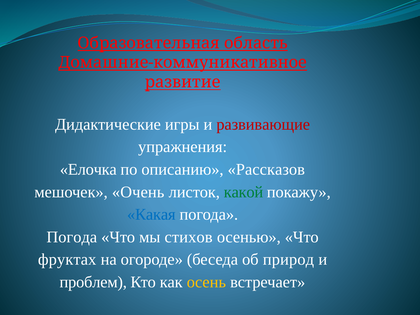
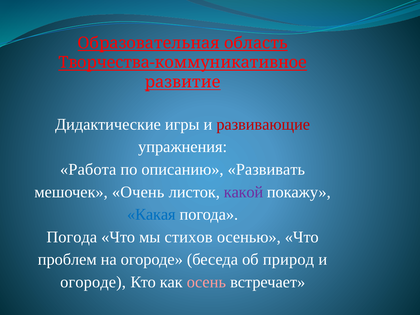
Домашние-коммуникативное: Домашние-коммуникативное -> Творчества-коммуникативное (183, 63)
Елочка: Елочка -> Работа (88, 169)
Рассказов: Рассказов -> Развивать (266, 169)
какой colour: green -> purple (243, 192)
фруктах: фруктах -> проблем (67, 260)
проблем: проблем -> огороде (93, 282)
осень colour: yellow -> pink (206, 282)
